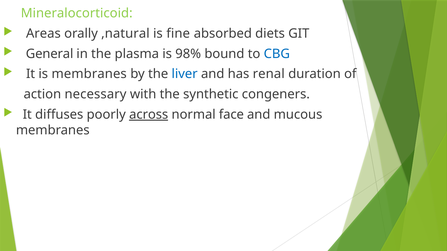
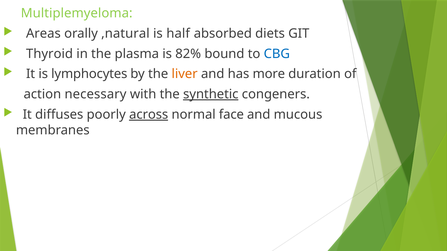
Mineralocorticoid: Mineralocorticoid -> Multiplemyeloma (77, 13)
fine: fine -> half (178, 33)
General: General -> Thyroid (50, 54)
98%: 98% -> 82% (188, 54)
is membranes: membranes -> lymphocytes (89, 74)
liver colour: blue -> orange (185, 74)
renal: renal -> more (269, 74)
synthetic underline: none -> present (211, 94)
